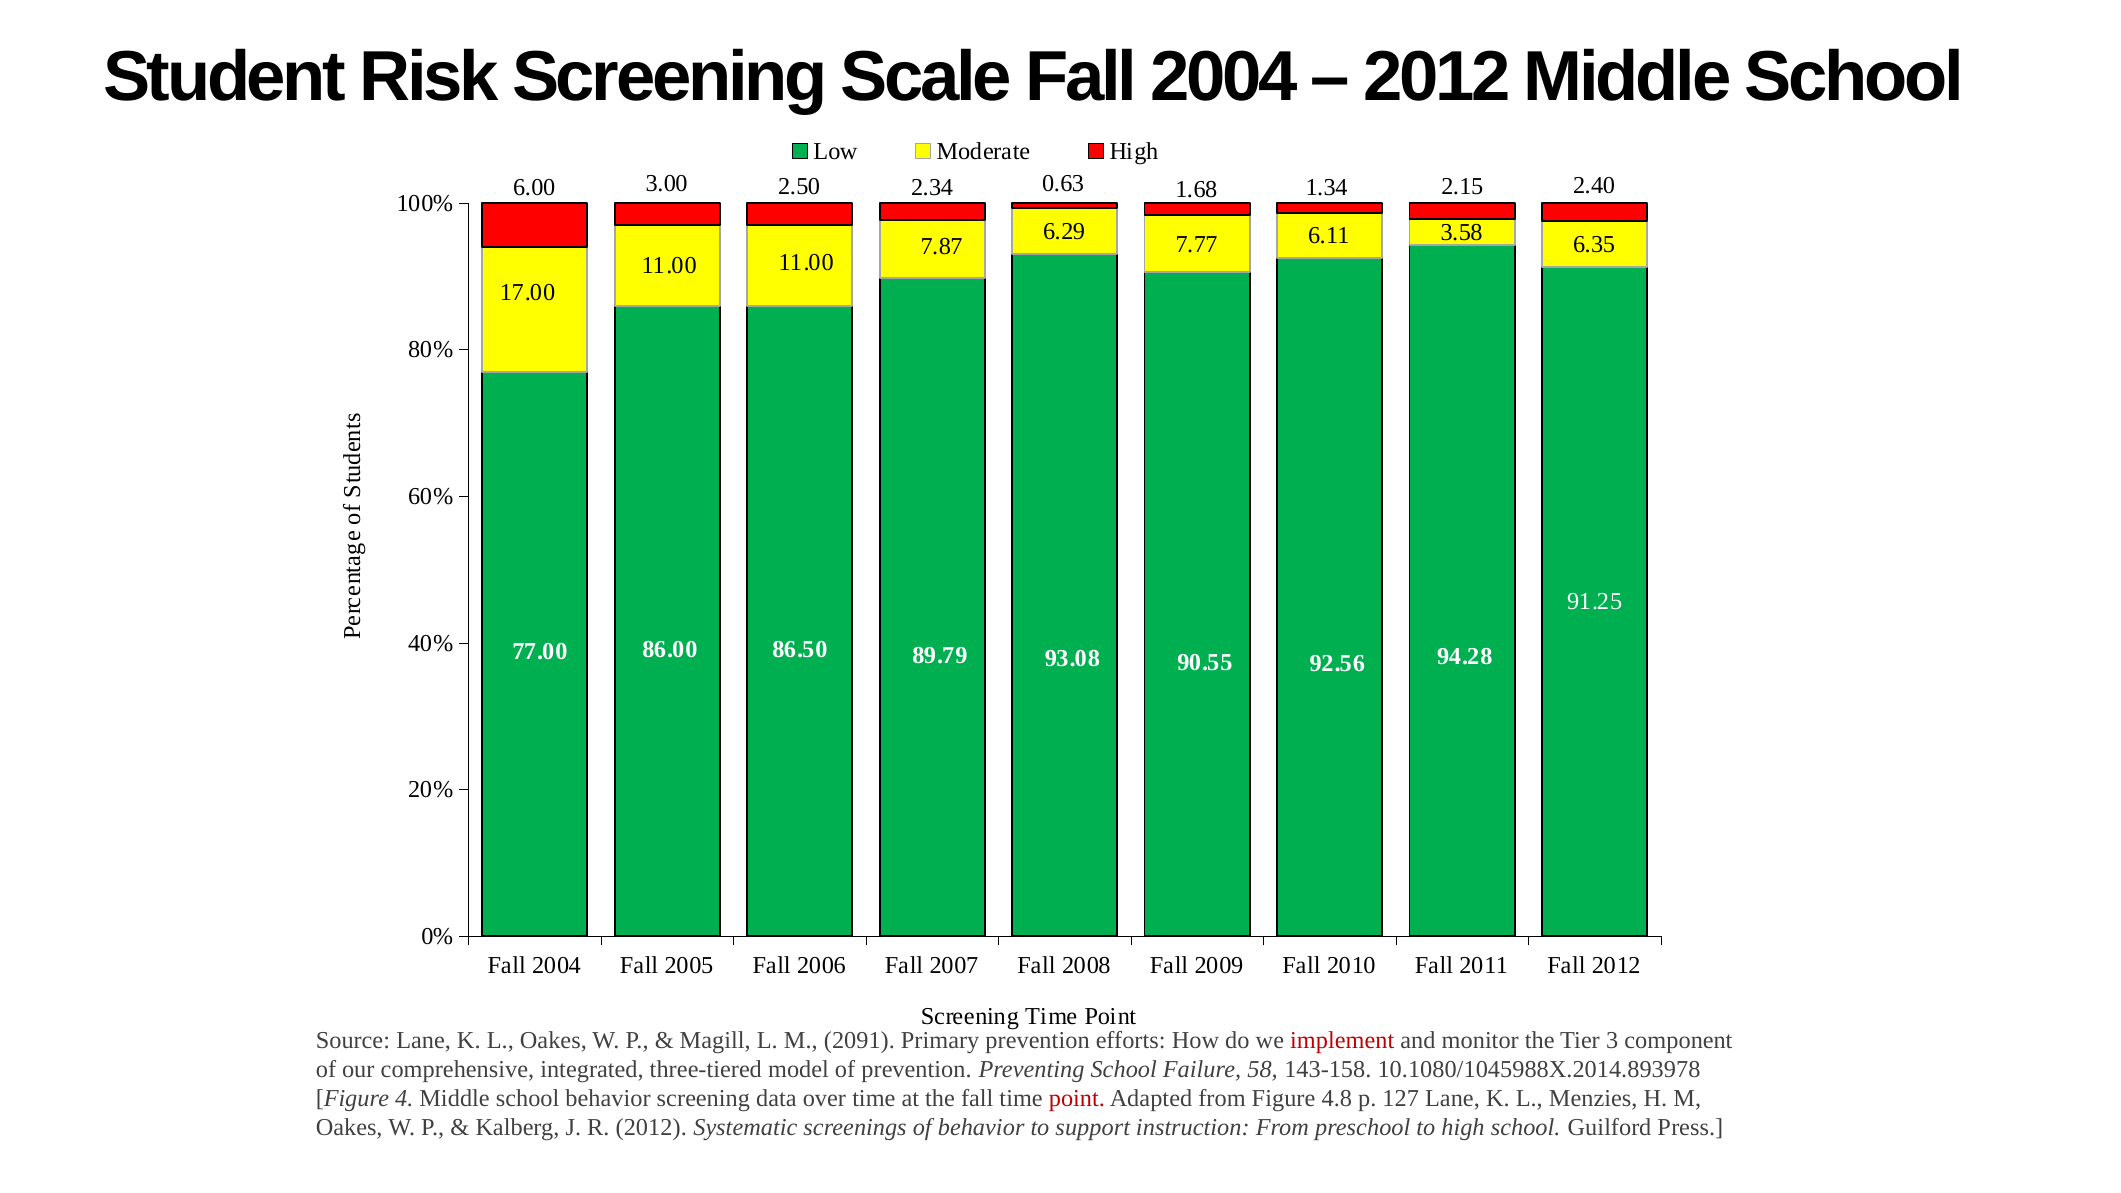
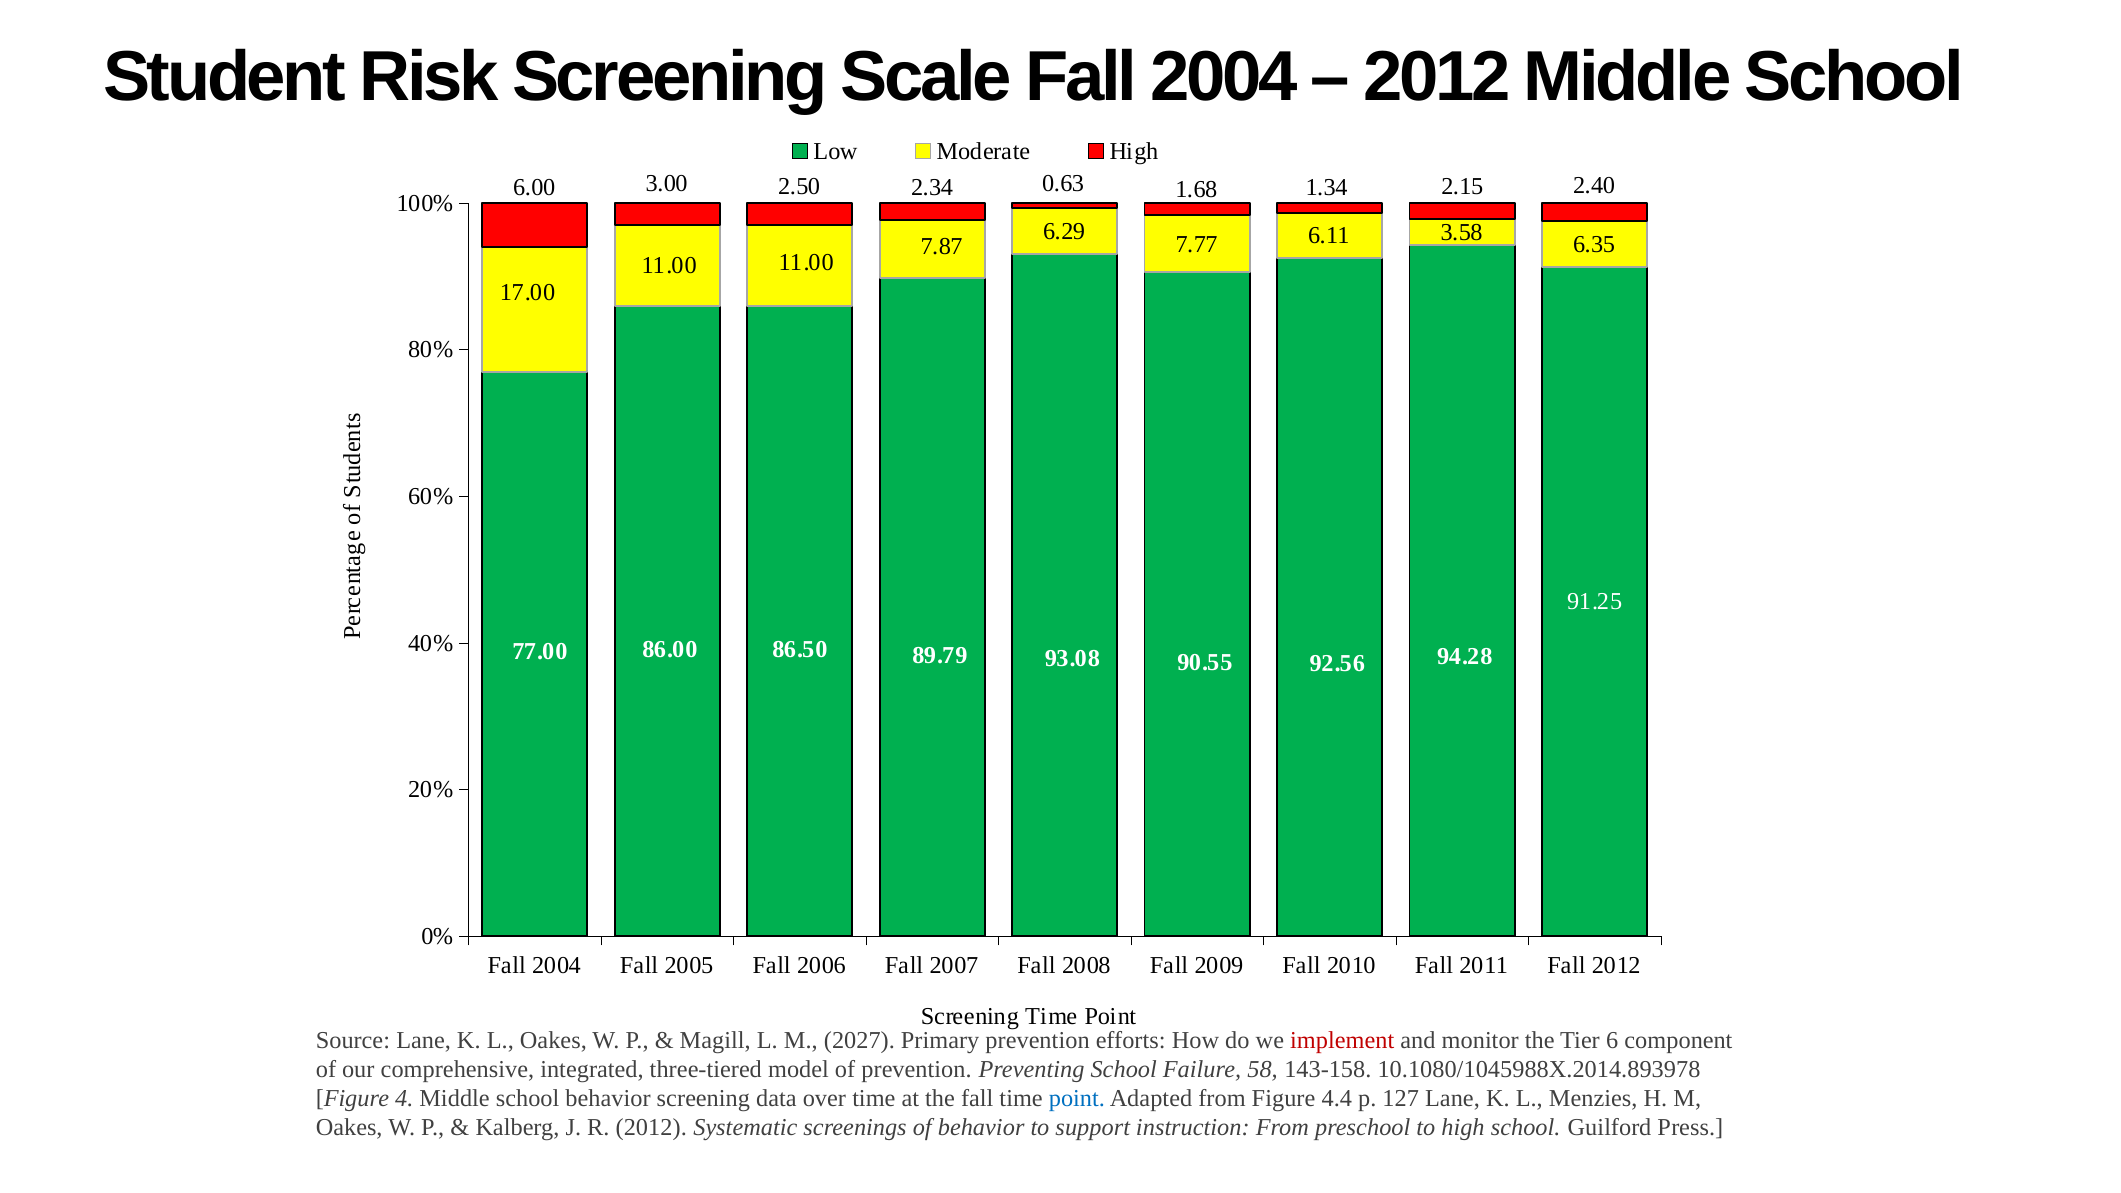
2091: 2091 -> 2027 (859, 1040)
3: 3 -> 6 (1612, 1040)
point colour: red -> blue (1077, 1099)
4.8: 4.8 -> 4.4 (1337, 1099)
